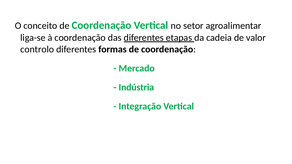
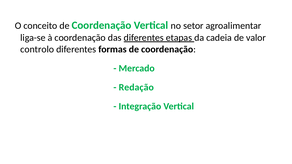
Indústria: Indústria -> Redação (136, 87)
